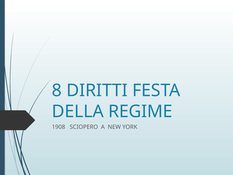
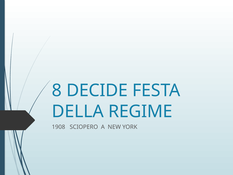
DIRITTI: DIRITTI -> DECIDE (97, 90)
